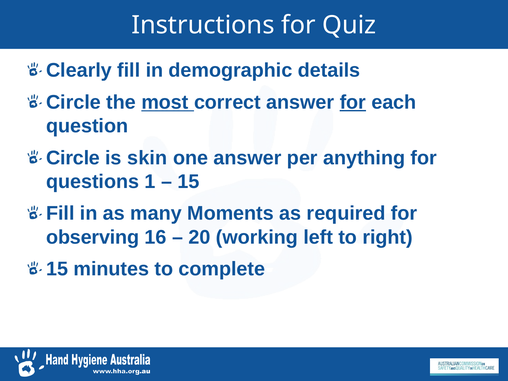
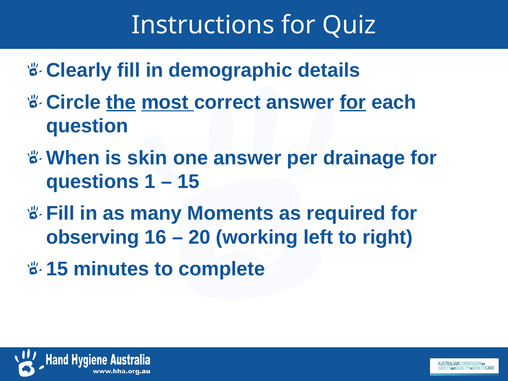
the underline: none -> present (121, 102)
Circle: Circle -> When (73, 158)
anything: anything -> drainage (364, 158)
